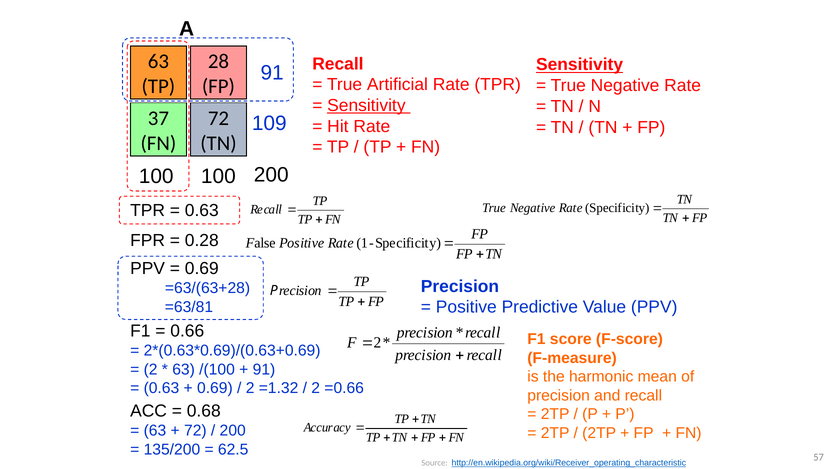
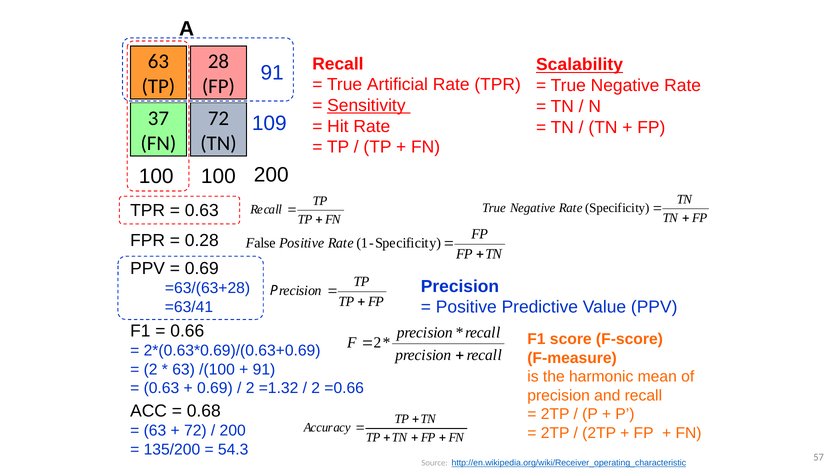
Sensitivity: Sensitivity -> Scalability (580, 65)
=63/81: =63/81 -> =63/41 (189, 307)
62.5: 62.5 -> 54.3 (233, 450)
